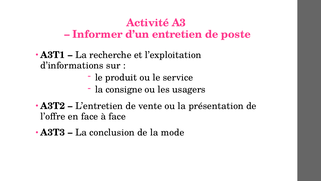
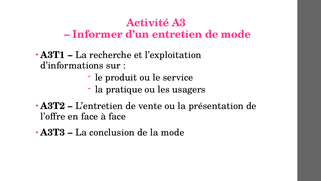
de poste: poste -> mode (236, 34)
consigne: consigne -> pratique (124, 89)
